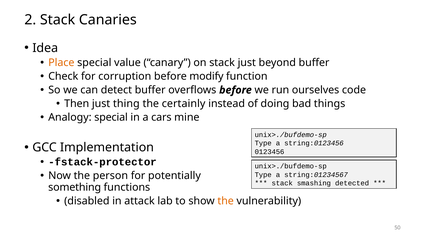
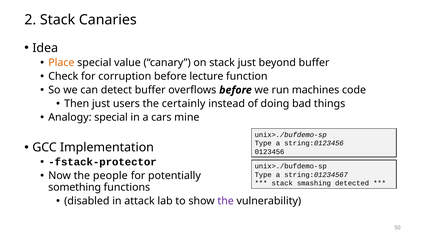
modify: modify -> lecture (206, 76)
ourselves: ourselves -> machines (316, 90)
thing: thing -> users (126, 104)
person: person -> people (110, 176)
the colour: orange -> purple (226, 201)
